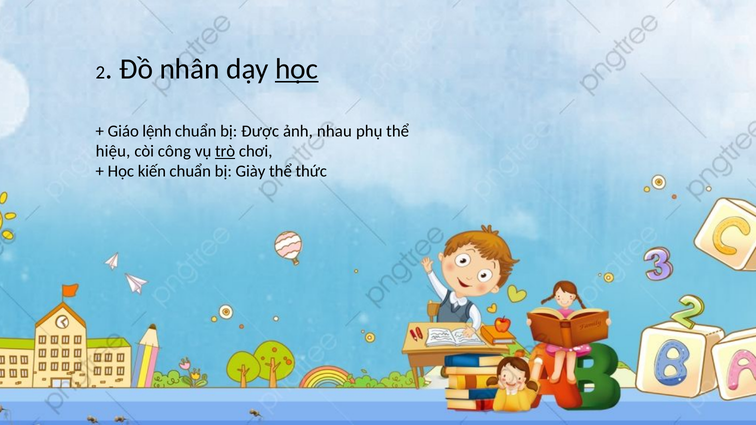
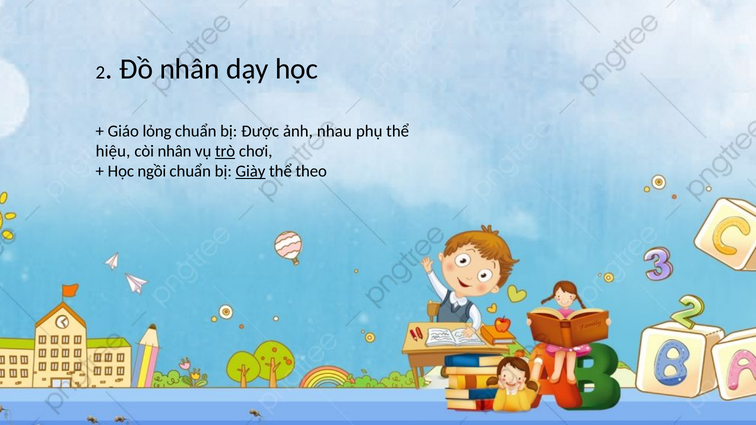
học underline: present -> none (297, 69)
lệnh: lệnh -> lỏng (157, 131)
còi công: công -> nhân (175, 151)
kiến: kiến -> ngồi (152, 171)
Giày underline: none -> present (251, 171)
thức: thức -> theo (311, 171)
